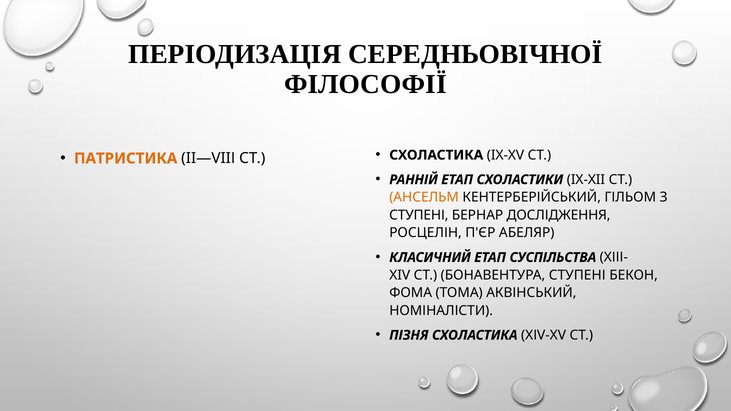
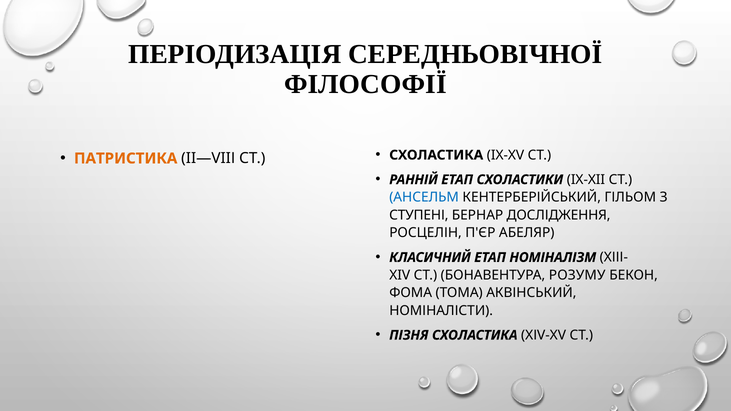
АНСЕЛЬМ colour: orange -> blue (424, 197)
СУСПІЛЬСТВА: СУСПІЛЬСТВА -> НОМІНАЛІЗМ (553, 258)
БОНАВЕНТУРА СТУПЕНІ: СТУПЕНІ -> РОЗУМУ (577, 275)
